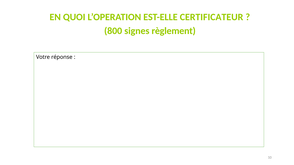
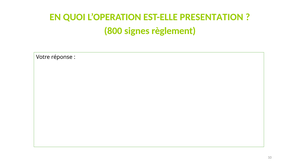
CERTIFICATEUR: CERTIFICATEUR -> PRESENTATION (212, 17)
